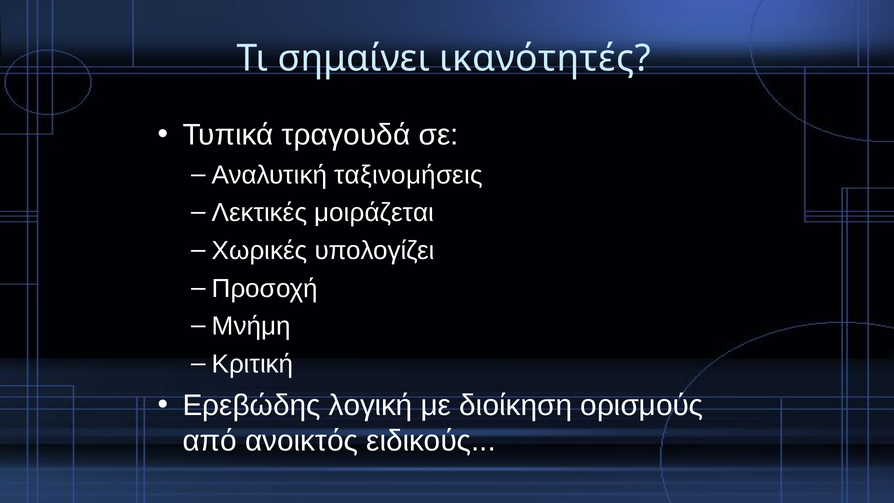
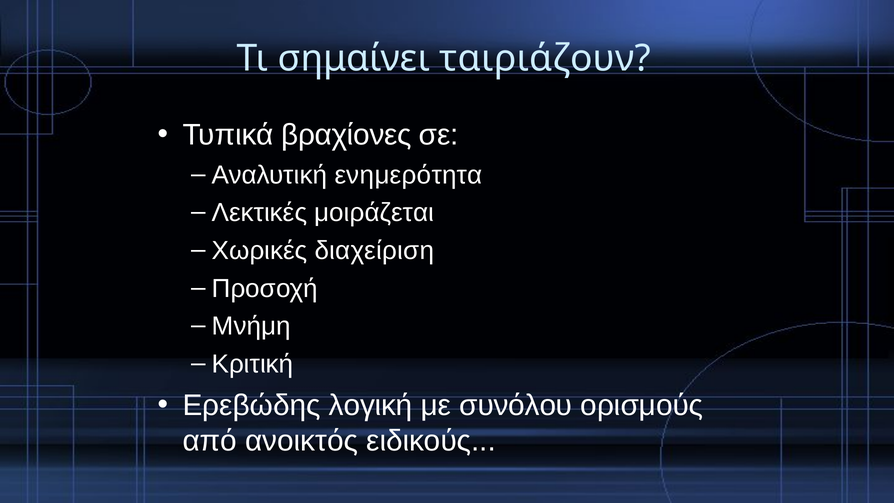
ικανότητές: ικανότητές -> ταιριάζουν (545, 58)
τραγουδά: τραγουδά -> βραχίονες (346, 135)
ταξινομήσεις: ταξινομήσεις -> ενημερότητα (409, 175)
υπολογίζει: υπολογίζει -> διαχείριση (374, 251)
διοίκηση: διοίκηση -> συνόλου (516, 405)
